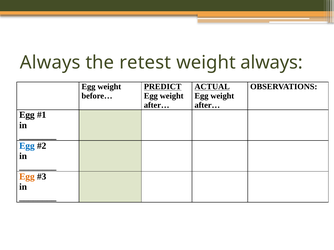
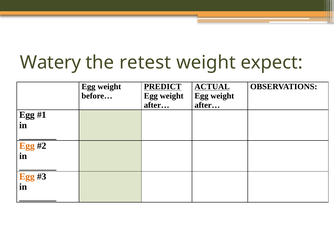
Always: Always -> Watery (50, 63)
weight always: always -> expect (272, 63)
Egg colour: blue -> orange (27, 146)
